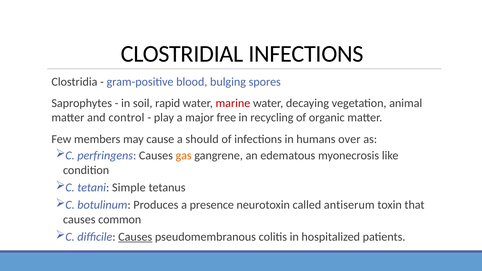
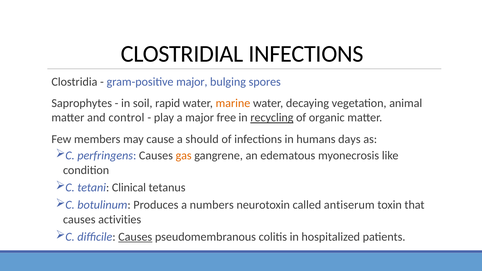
gram-positive blood: blood -> major (192, 82)
marine colour: red -> orange (233, 103)
recycling underline: none -> present (272, 118)
over: over -> days (349, 139)
Simple: Simple -> Clinical (129, 188)
presence: presence -> numbers (212, 205)
common: common -> activities (120, 220)
